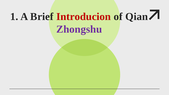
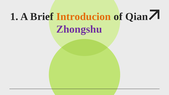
Introducion colour: red -> orange (84, 17)
